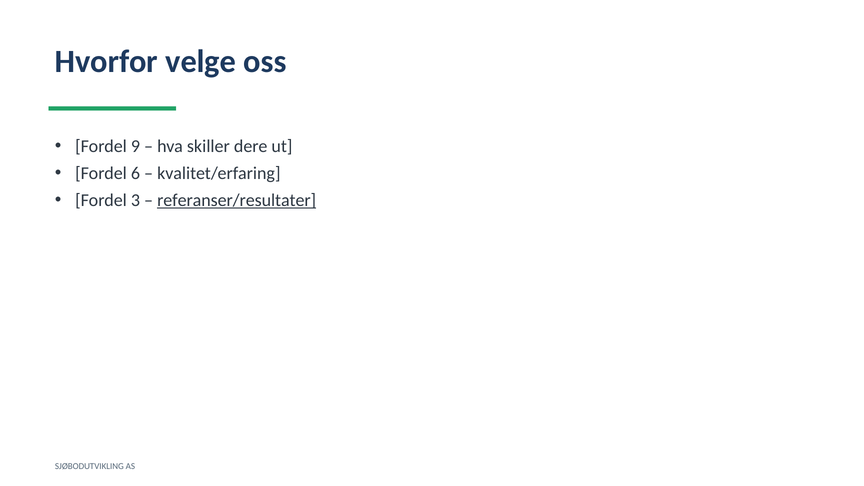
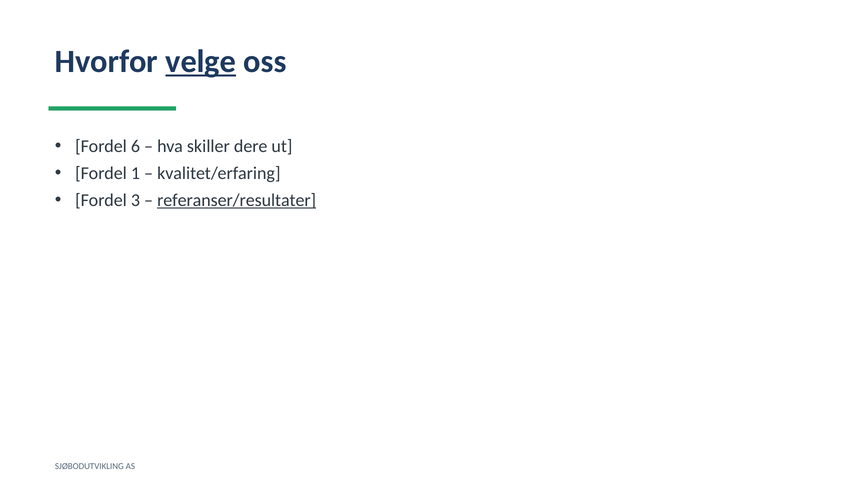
velge underline: none -> present (201, 62)
9: 9 -> 6 (135, 146)
6: 6 -> 1 (135, 173)
